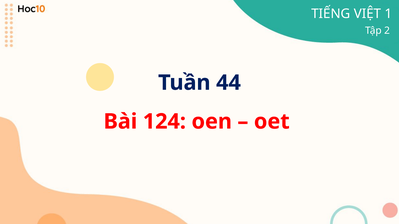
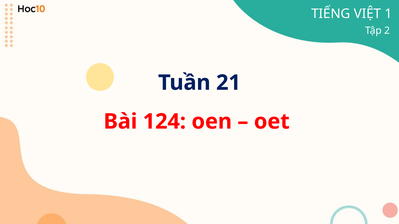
44: 44 -> 21 (228, 83)
